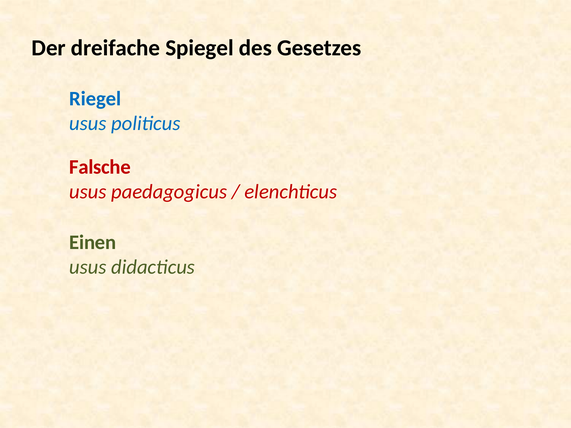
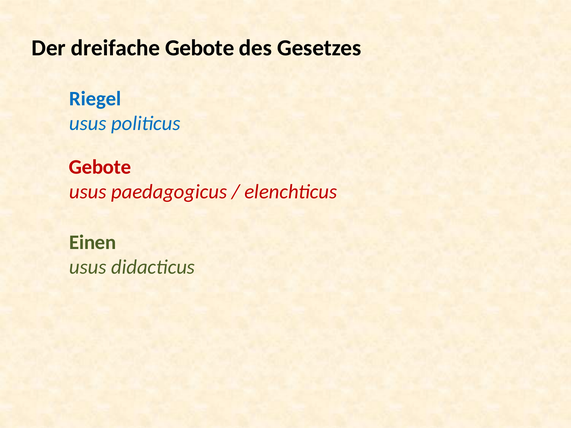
dreifache Spiegel: Spiegel -> Gebote (200, 48)
Falsche: Falsche -> Gebote (100, 167)
